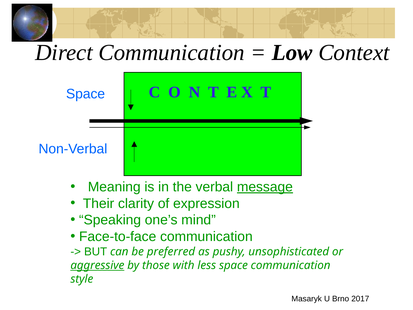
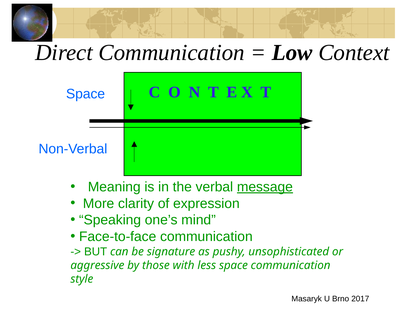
Their: Their -> More (99, 203)
preferred: preferred -> signature (171, 251)
aggressive underline: present -> none (97, 265)
